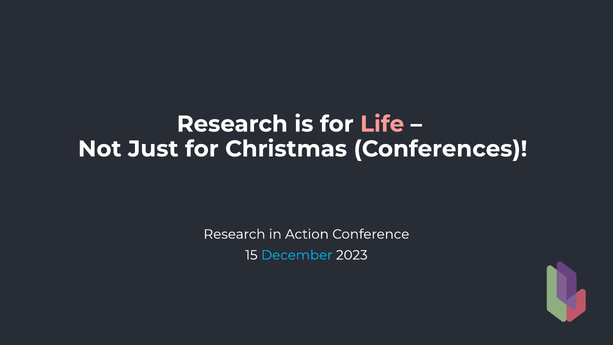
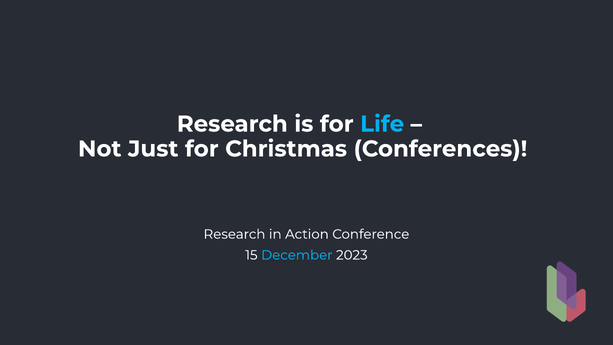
Life colour: pink -> light blue (382, 124)
